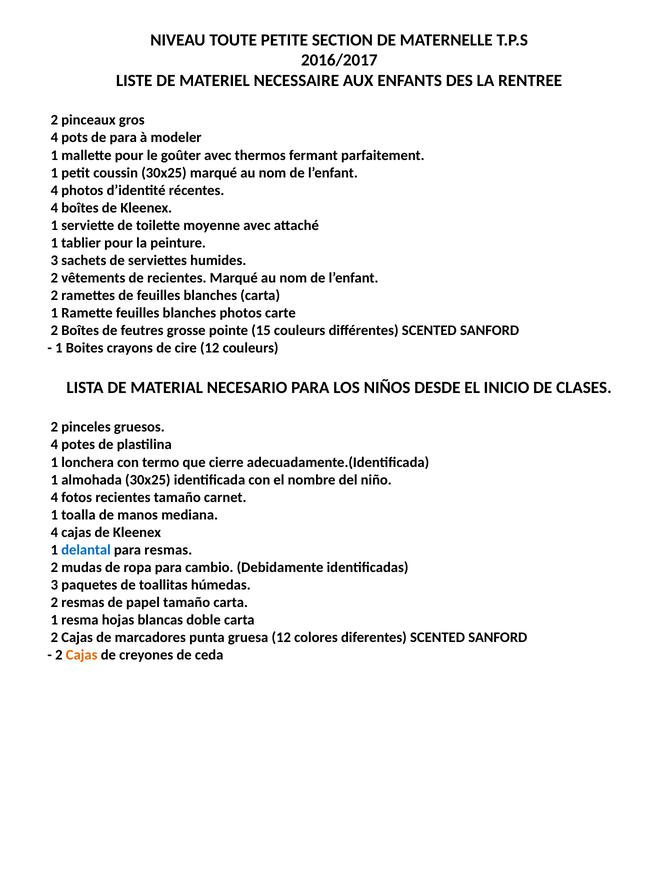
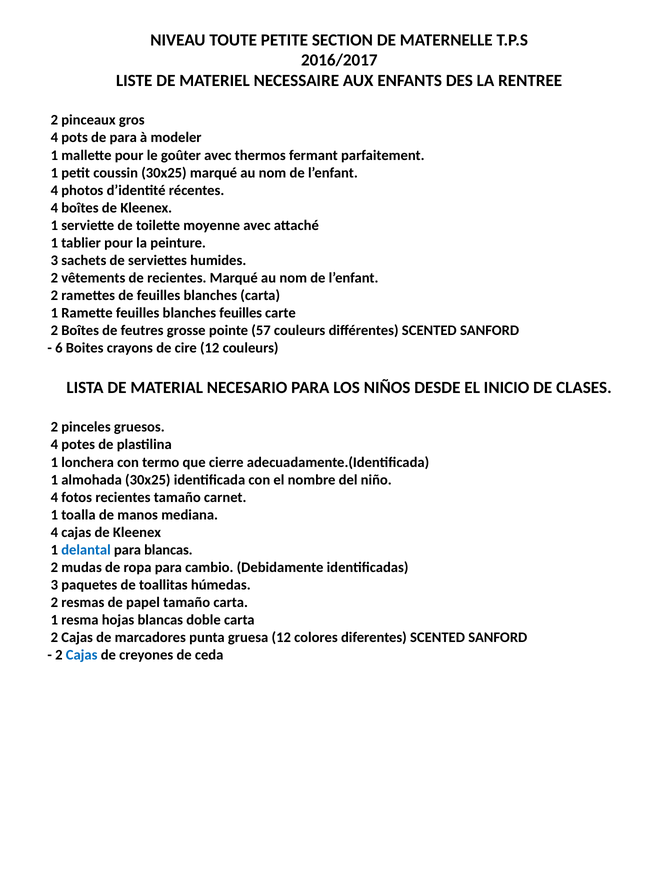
blanches photos: photos -> feuilles (241, 313)
15: 15 -> 57 (261, 331)
1: 1 -> 6 (59, 348)
para resmas: resmas -> blancas (168, 550)
Cajas colour: orange -> blue (82, 655)
